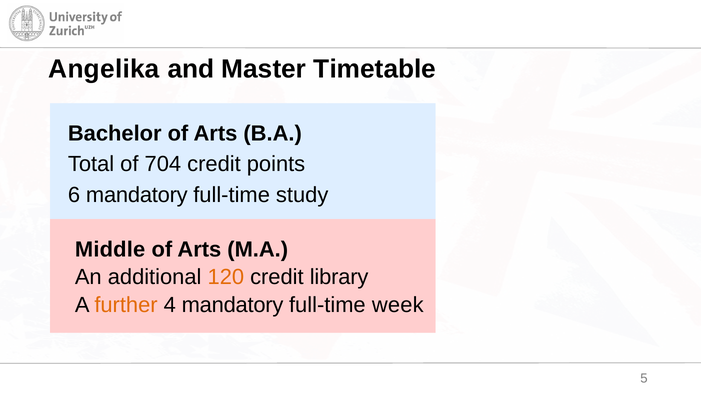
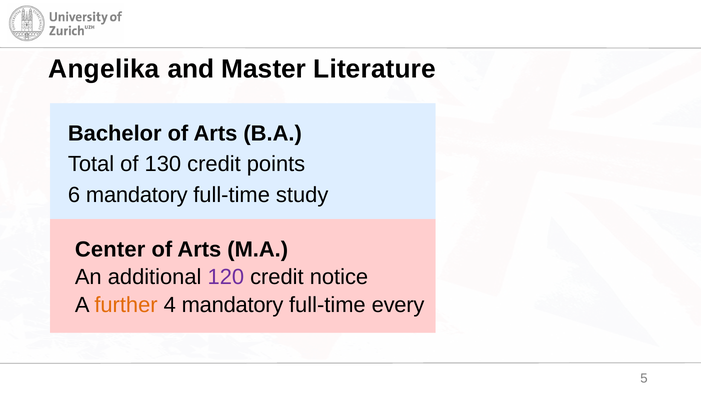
Timetable: Timetable -> Literature (375, 69)
704: 704 -> 130 (163, 164)
Middle: Middle -> Center (110, 250)
120 colour: orange -> purple (226, 277)
library: library -> notice (339, 277)
week: week -> every (398, 305)
